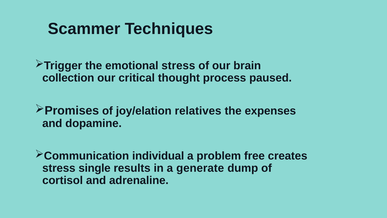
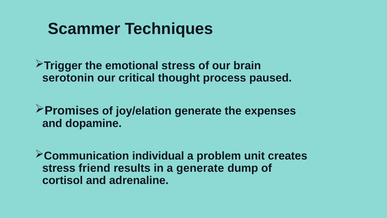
collection: collection -> serotonin (68, 78)
joy/elation relatives: relatives -> generate (198, 111)
free: free -> unit (254, 156)
single: single -> friend (94, 168)
